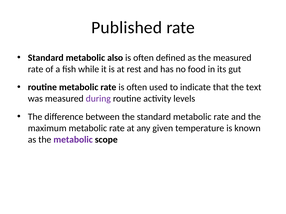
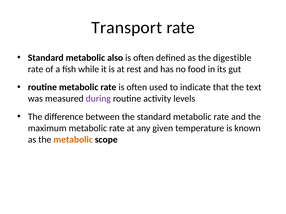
Published: Published -> Transport (127, 28)
the measured: measured -> digestible (232, 58)
metabolic colour: purple -> orange (73, 140)
